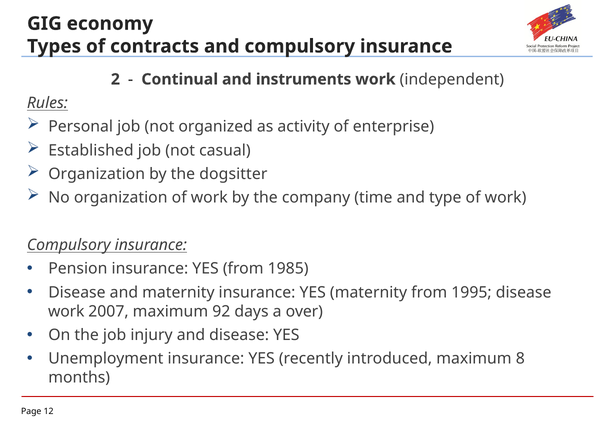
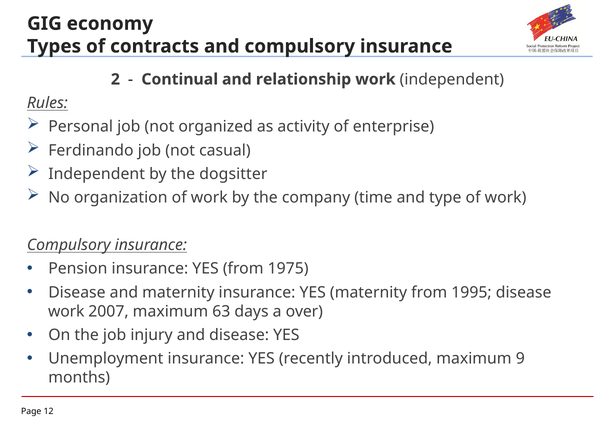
instruments: instruments -> relationship (304, 79)
Established: Established -> Ferdinando (91, 150)
Organization: Organization -> Independent (97, 174)
1985: 1985 -> 1975 (288, 269)
92: 92 -> 63 (221, 311)
8: 8 -> 9 (520, 359)
